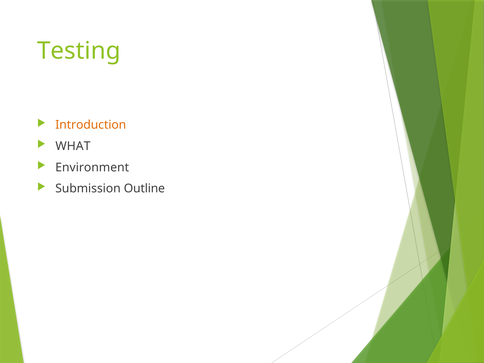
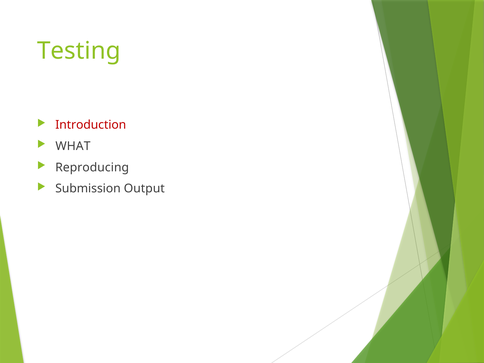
Introduction colour: orange -> red (91, 125)
Environment: Environment -> Reproducing (92, 167)
Outline: Outline -> Output (144, 189)
